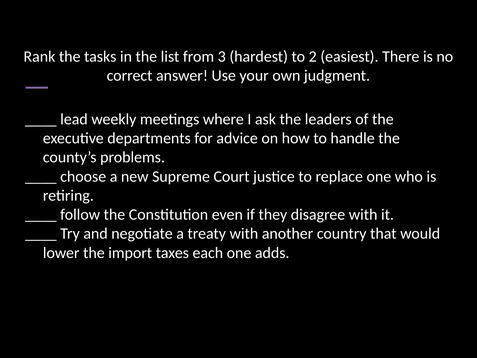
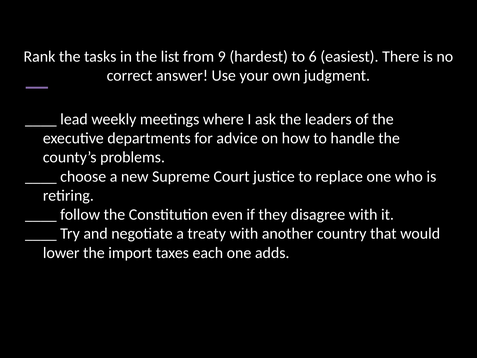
3: 3 -> 9 (222, 56)
2: 2 -> 6 (313, 56)
